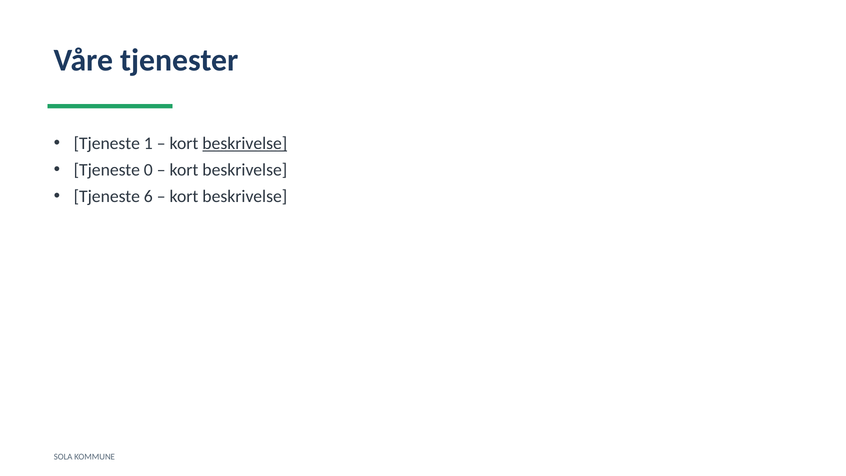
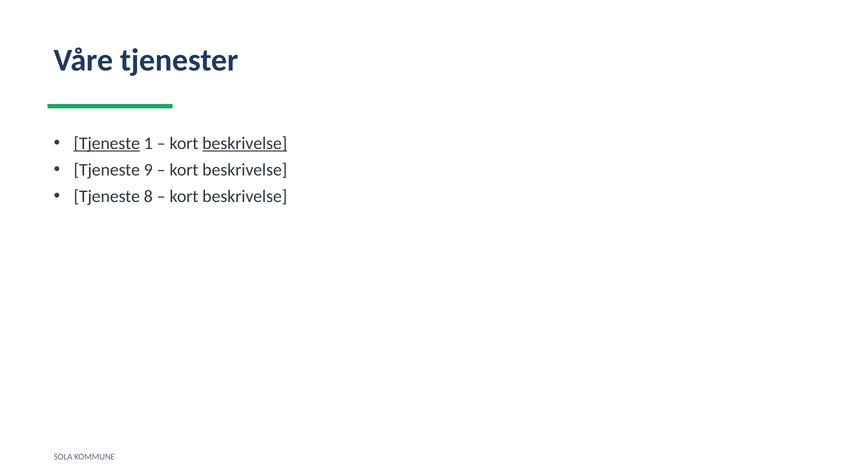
Tjeneste underline: none -> present (107, 143)
0: 0 -> 9 (148, 170)
6: 6 -> 8 (148, 196)
